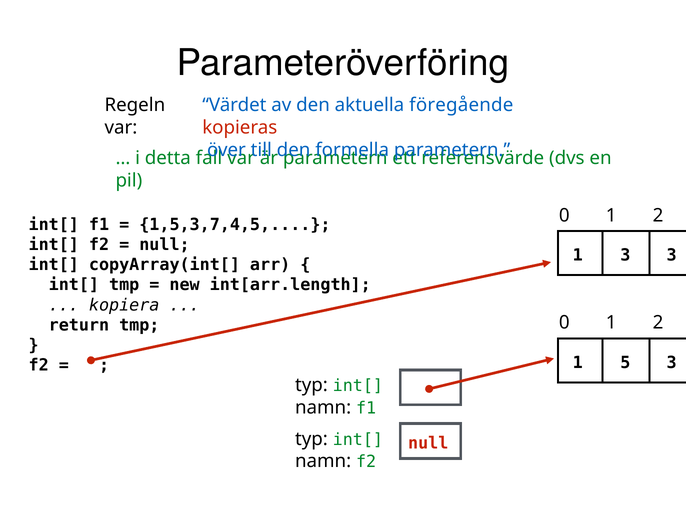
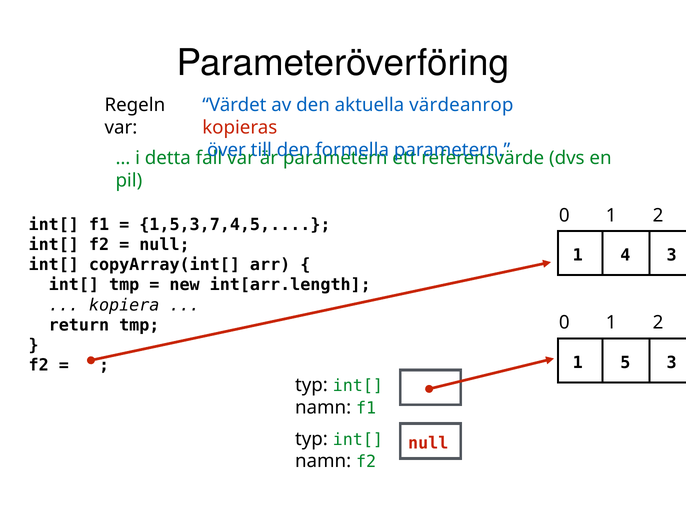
föregående: föregående -> värdeanrop (461, 105)
1 3: 3 -> 4 (625, 255)
